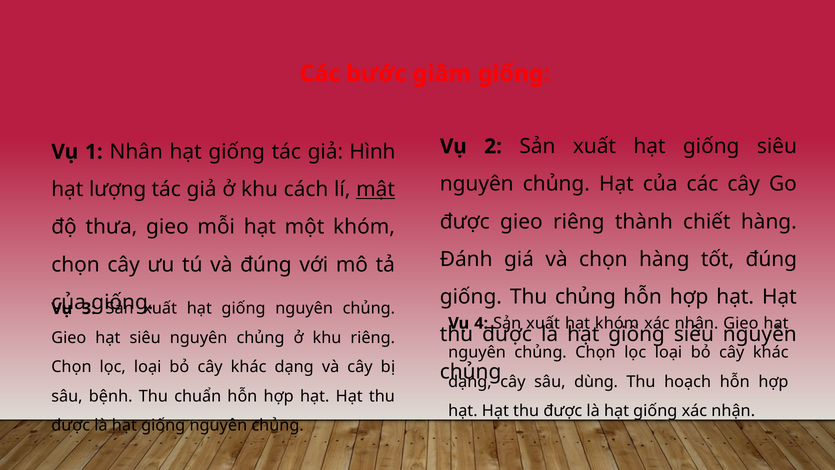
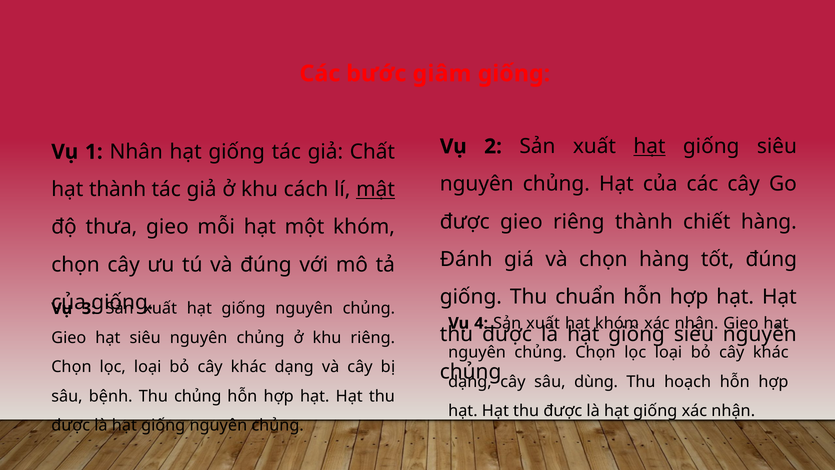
hạt underline: none -> present (649, 146)
Hình: Hình -> Chất (372, 152)
hạt lượng: lượng -> thành (118, 189)
Thu chủng: chủng -> chuẩn (585, 297)
Thu chuẩn: chuẩn -> chủng (198, 396)
